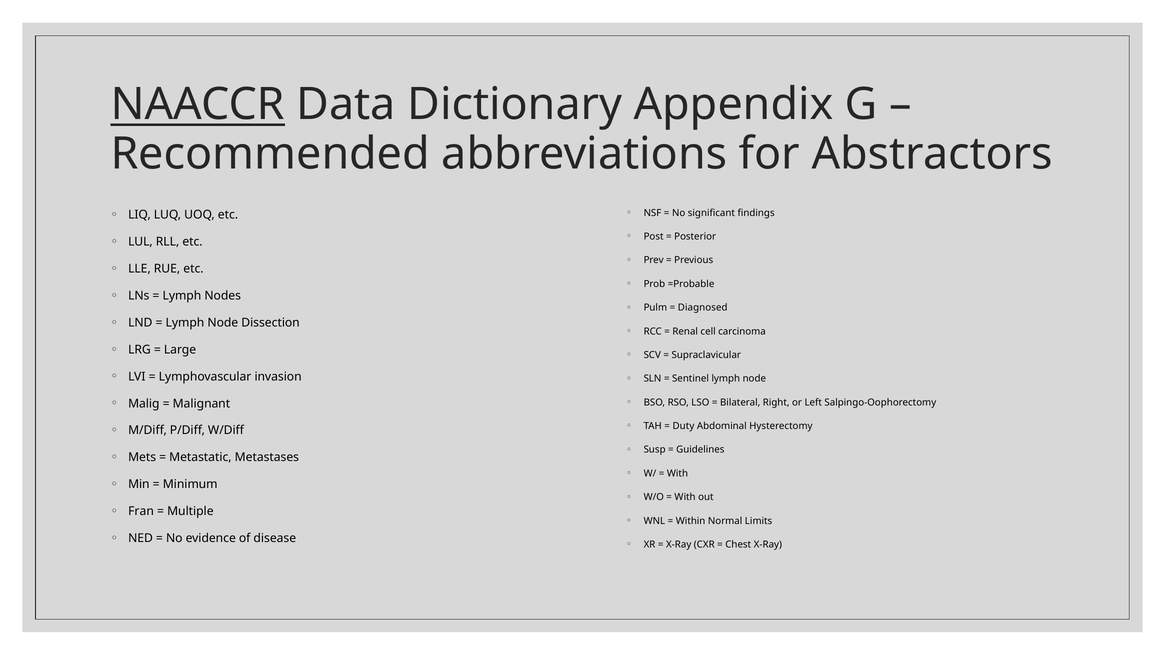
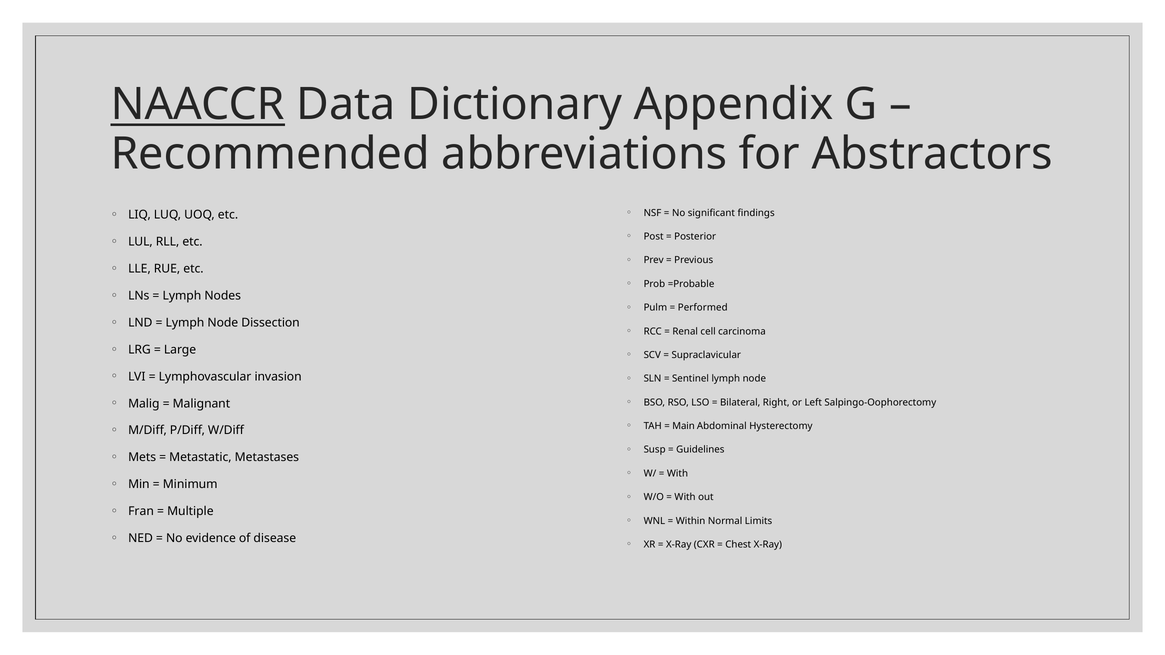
Diagnosed: Diagnosed -> Performed (703, 308)
Duty: Duty -> Main (684, 426)
